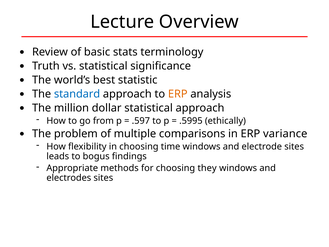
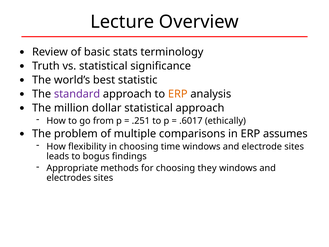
standard colour: blue -> purple (77, 94)
.597: .597 -> .251 (141, 121)
.5995: .5995 -> .6017 (191, 121)
variance: variance -> assumes (285, 134)
